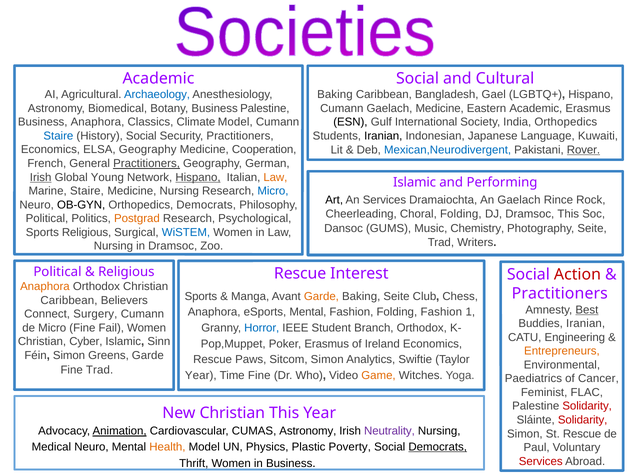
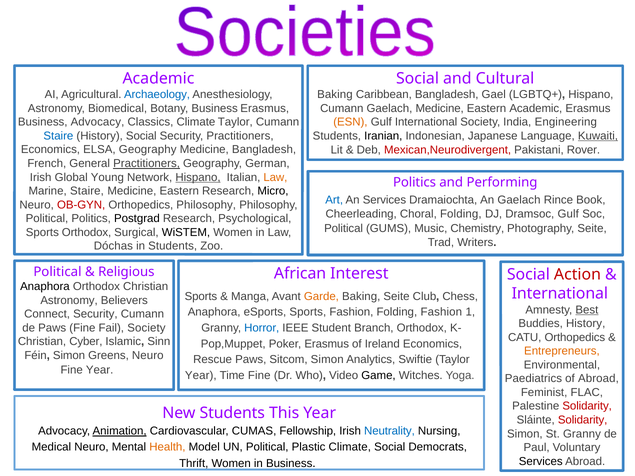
Business Palestine: Palestine -> Erasmus (265, 108)
Business Anaphora: Anaphora -> Advocacy (97, 122)
Climate Model: Model -> Taylor (235, 122)
ESN colour: black -> orange (350, 122)
India Orthopedics: Orthopedics -> Engineering (566, 122)
Kuwaiti underline: none -> present (598, 136)
Medicine Cooperation: Cooperation -> Bangladesh (264, 150)
Mexican,Neurodivergent colour: blue -> red (448, 150)
Rover underline: present -> none (583, 150)
Irish underline: present -> none (41, 177)
Islamic: Islamic -> Politics (415, 182)
Nursing: Nursing -> Eastern (179, 191)
Micro colour: blue -> black (273, 191)
Art colour: black -> blue (334, 200)
Rock: Rock -> Book (591, 200)
OB-GYN colour: black -> red (81, 205)
Orthopedics Democrats: Democrats -> Philosophy (206, 205)
Dramsoc This: This -> Gulf (568, 214)
Postgrad colour: orange -> black (137, 219)
Dansoc: Dansoc -> Political (344, 228)
Sports Religious: Religious -> Orthodox (87, 232)
WiSTEM colour: blue -> black (186, 232)
Nursing: Nursing -> Dóchas (113, 246)
in Dramsoc: Dramsoc -> Students (173, 246)
Rescue: Rescue -> African (300, 274)
Anaphora colour: orange -> black (45, 287)
Practitioners: Practitioners -> International (560, 294)
Caribbean: Caribbean -> Astronomy (69, 301)
eSports Mental: Mental -> Sports (308, 312)
Connect Surgery: Surgery -> Security (95, 314)
Buddies Iranian: Iranian -> History (586, 324)
de Micro: Micro -> Paws (52, 328)
Fail Women: Women -> Society (146, 328)
CATU Engineering: Engineering -> Orthopedics (575, 338)
Greens Garde: Garde -> Neuro (148, 356)
Fine Trad: Trad -> Year (100, 370)
Game colour: orange -> black (378, 376)
of Cancer: Cancer -> Abroad (598, 379)
New Christian: Christian -> Students (232, 413)
CUMAS Astronomy: Astronomy -> Fellowship (308, 431)
Neutrality colour: purple -> blue (389, 431)
St Rescue: Rescue -> Granny (582, 434)
UN Physics: Physics -> Political (267, 447)
Plastic Poverty: Poverty -> Climate (350, 447)
Democrats underline: present -> none (438, 447)
Services colour: red -> black (541, 461)
